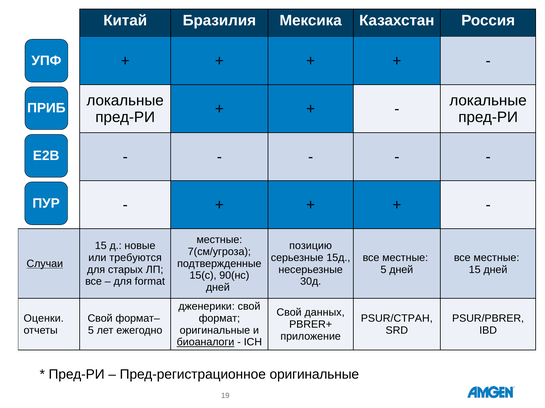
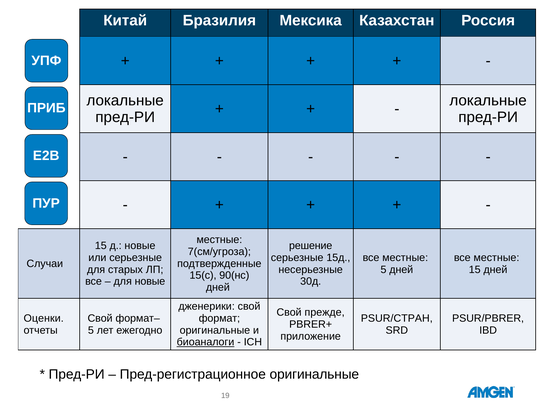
позицию: позицию -> решение (311, 246)
требуются: требуются -> cерьезные (136, 258)
Случаи underline: present -> none (45, 264)
для format: format -> новые (150, 282)
данных: данных -> прежде (325, 313)
